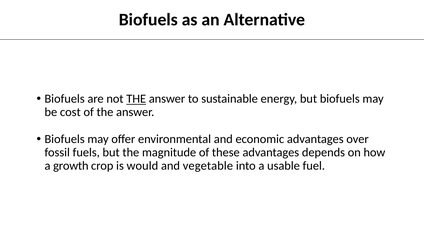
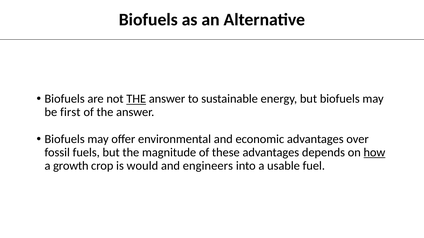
cost: cost -> first (70, 112)
how underline: none -> present (374, 153)
vegetable: vegetable -> engineers (208, 166)
